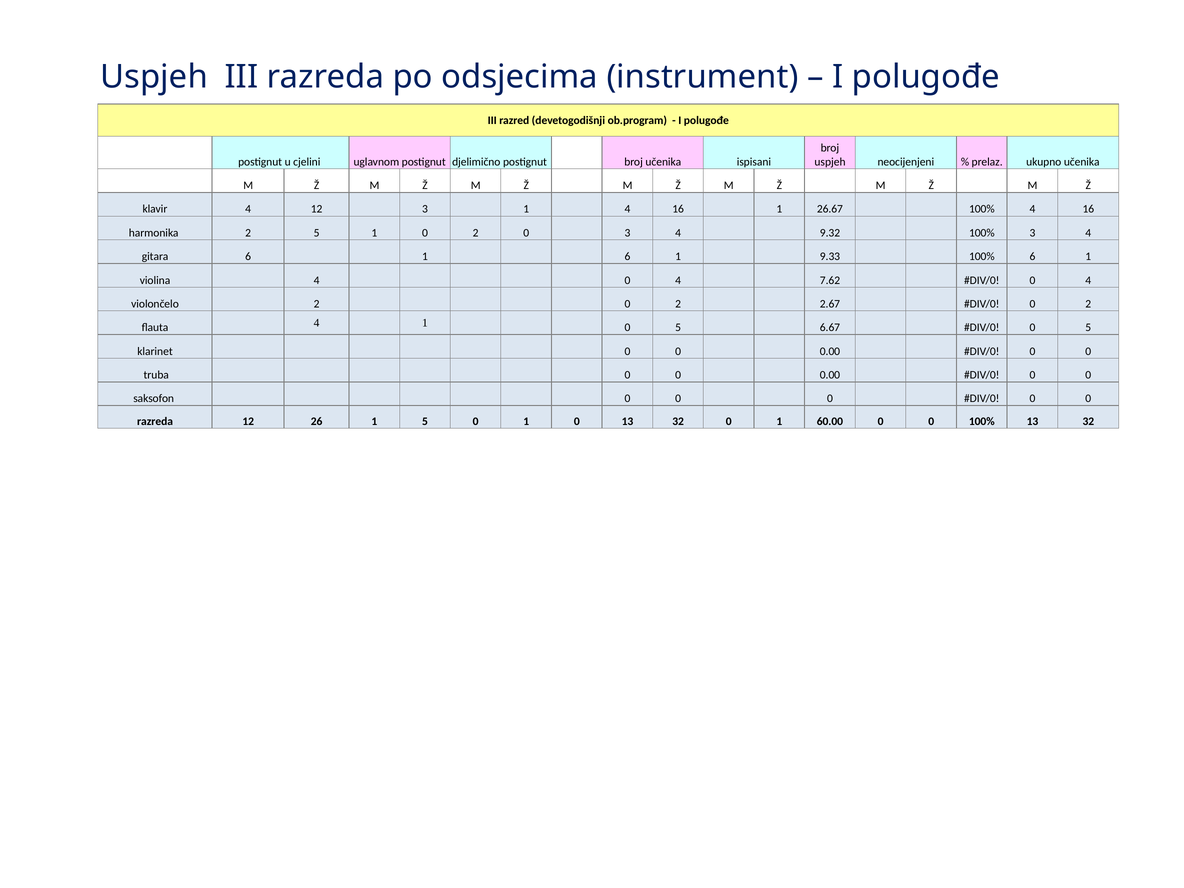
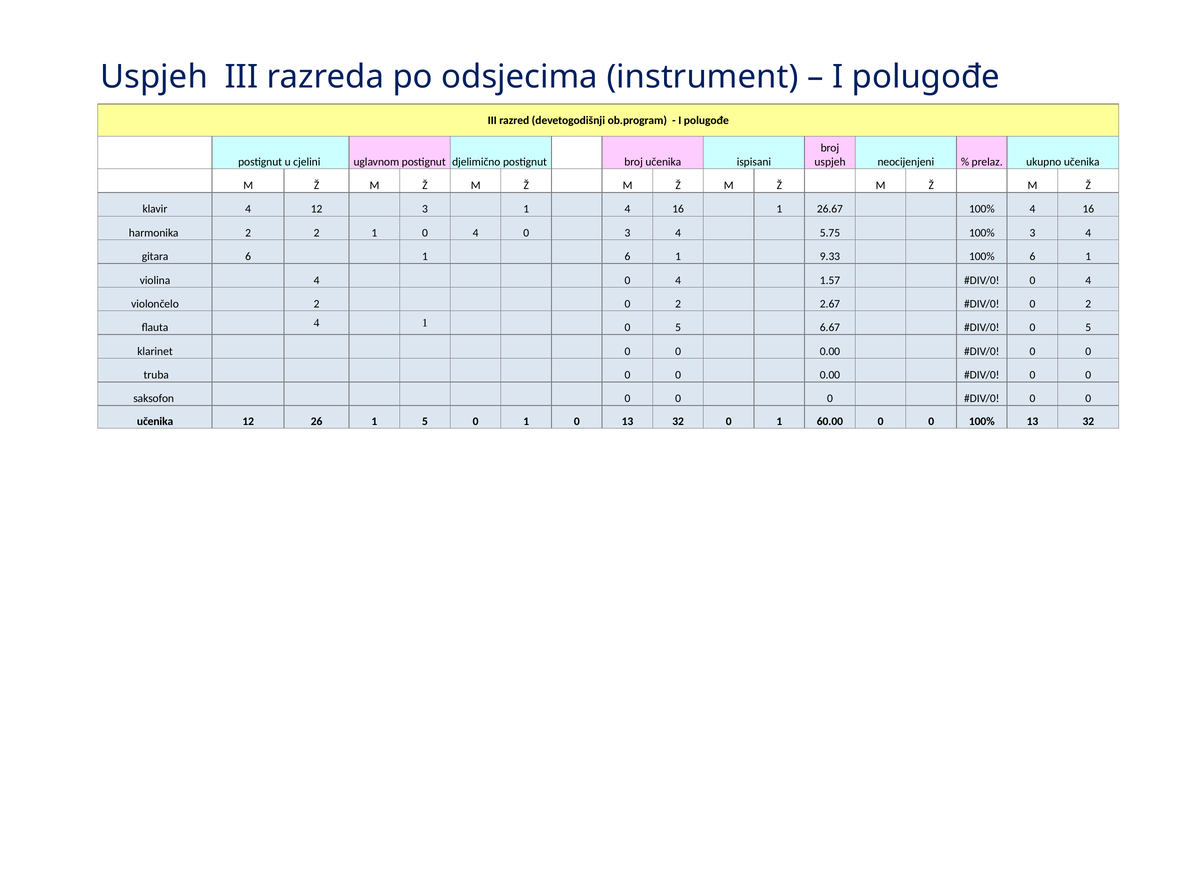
2 5: 5 -> 2 (317, 233)
1 0 2: 2 -> 4 (476, 233)
9.32: 9.32 -> 5.75 (830, 233)
7.62: 7.62 -> 1.57 (830, 280)
razreda: razreda -> učenika (155, 421)
